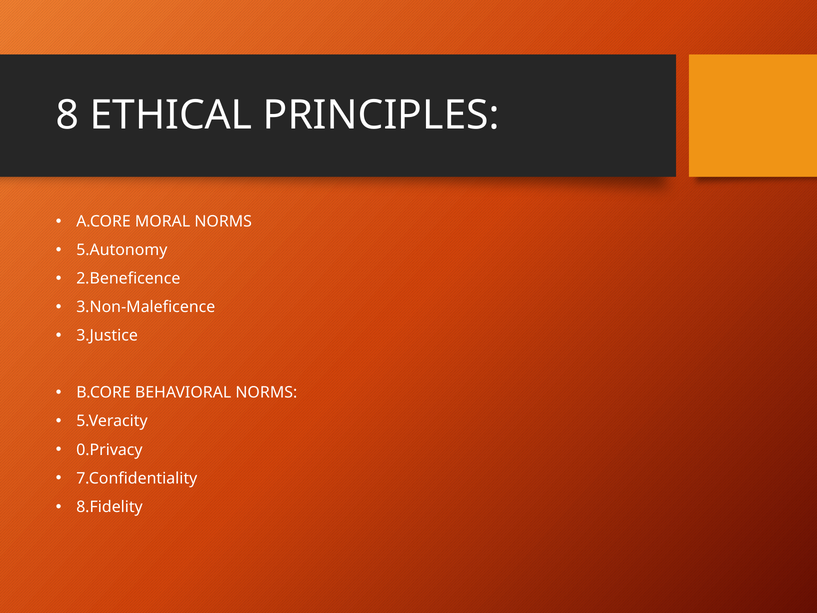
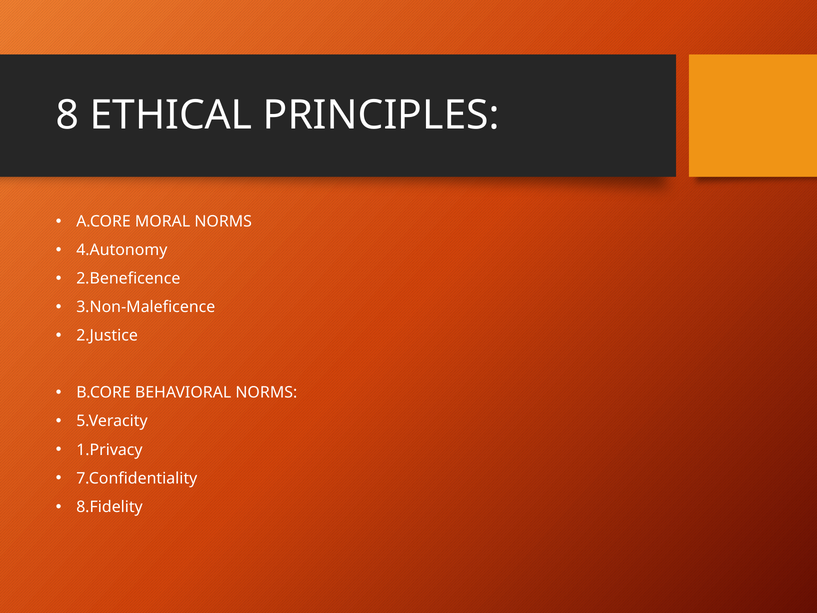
5.Autonomy: 5.Autonomy -> 4.Autonomy (122, 250)
3.Justice: 3.Justice -> 2.Justice (107, 335)
0.Privacy: 0.Privacy -> 1.Privacy (109, 450)
